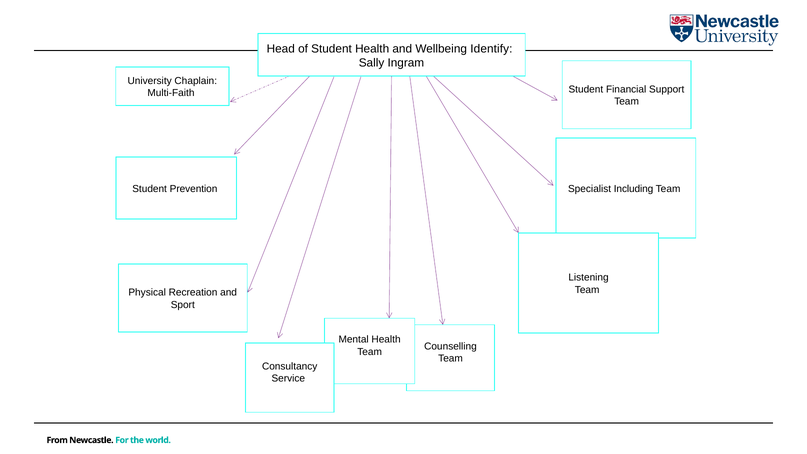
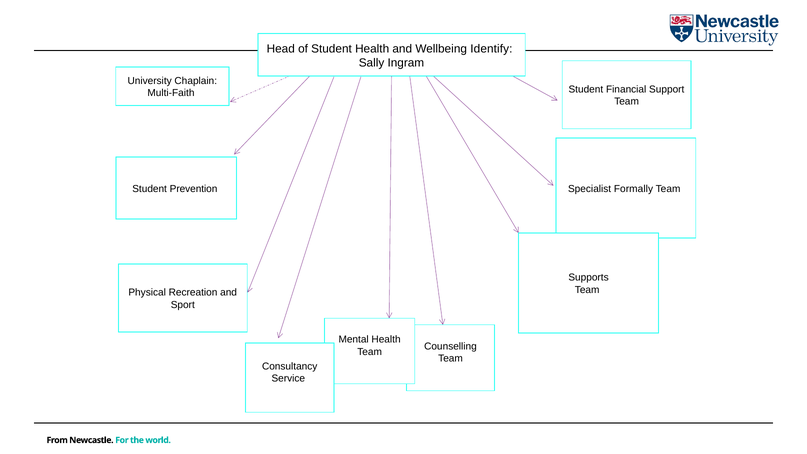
Including: Including -> Formally (633, 189)
Listening: Listening -> Supports (589, 278)
